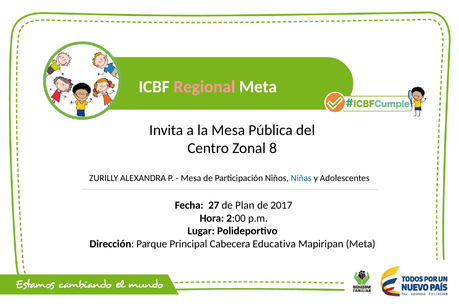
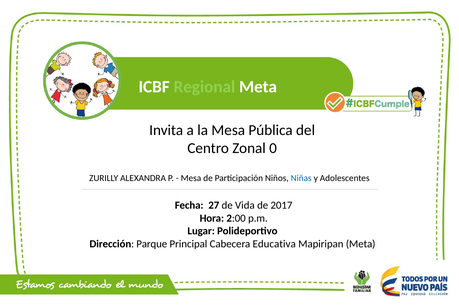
Regional colour: pink -> light green (204, 87)
8: 8 -> 0 (273, 148)
Plan: Plan -> Vida (245, 205)
